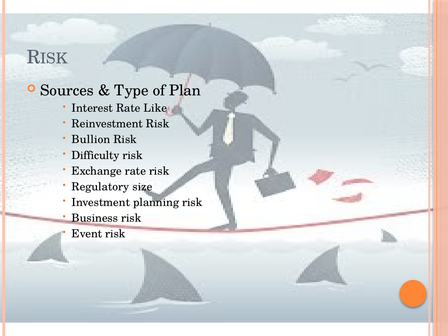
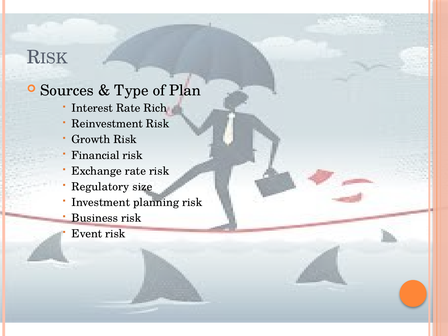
Like: Like -> Rich (155, 108)
Bullion: Bullion -> Growth (91, 140)
Difficulty: Difficulty -> Financial (96, 155)
